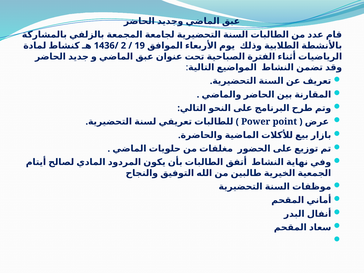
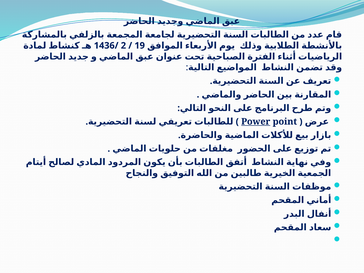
Power underline: none -> present (256, 122)
